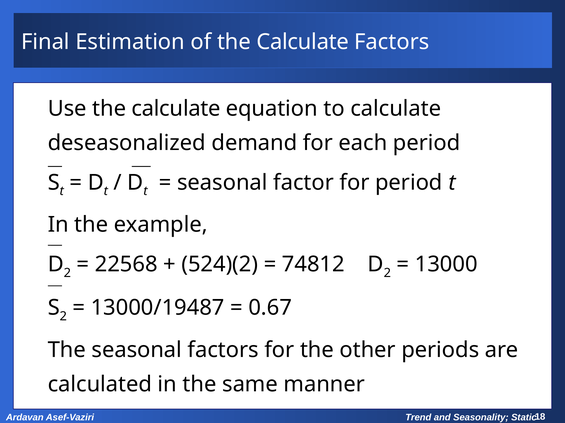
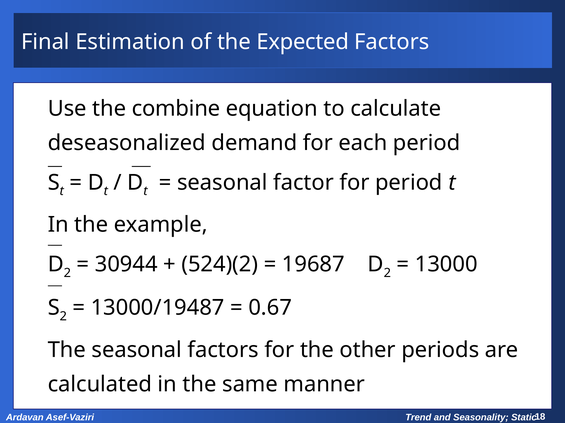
of the Calculate: Calculate -> Expected (303, 42)
Use the calculate: calculate -> combine (176, 109)
22568: 22568 -> 30944 (126, 265)
74812: 74812 -> 19687 (313, 265)
